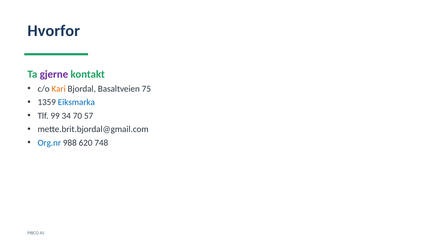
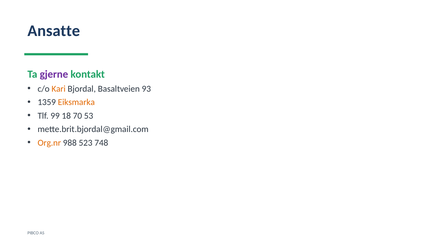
Hvorfor: Hvorfor -> Ansatte (54, 31)
75: 75 -> 93 (146, 89)
Eiksmarka colour: blue -> orange (76, 102)
34: 34 -> 18 (66, 116)
57: 57 -> 53 (89, 116)
Org.nr colour: blue -> orange (49, 143)
620: 620 -> 523 (86, 143)
